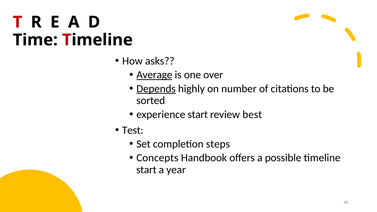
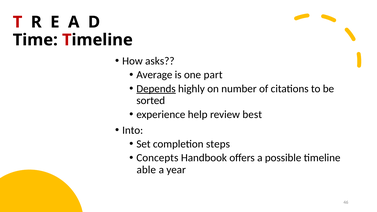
Average underline: present -> none (154, 75)
over: over -> part (213, 75)
experience start: start -> help (198, 114)
Test: Test -> Into (133, 130)
start: start -> able (146, 170)
